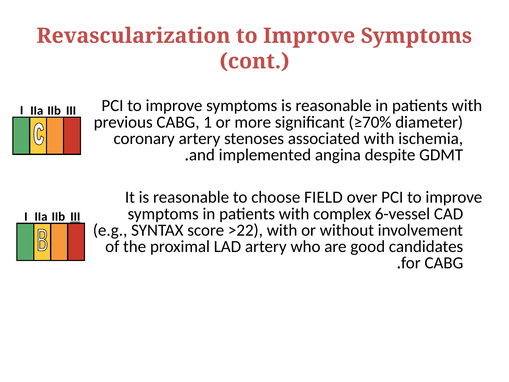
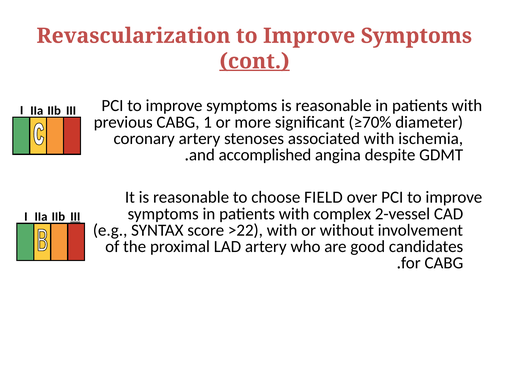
cont underline: none -> present (254, 61)
implemented: implemented -> accomplished (265, 155)
6-vessel: 6-vessel -> 2-vessel (403, 214)
